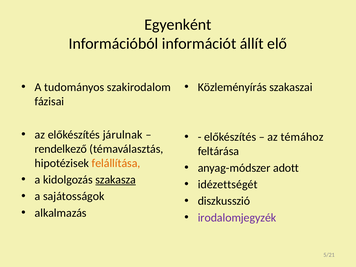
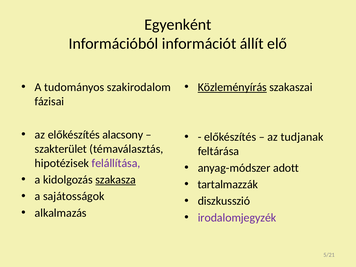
Közleményírás underline: none -> present (232, 87)
járulnak: járulnak -> alacsony (123, 135)
témához: témához -> tudjanak (302, 137)
rendelkező: rendelkező -> szakterület (61, 149)
felállítása colour: orange -> purple (116, 163)
idézettségét: idézettségét -> tartalmazzák (228, 184)
